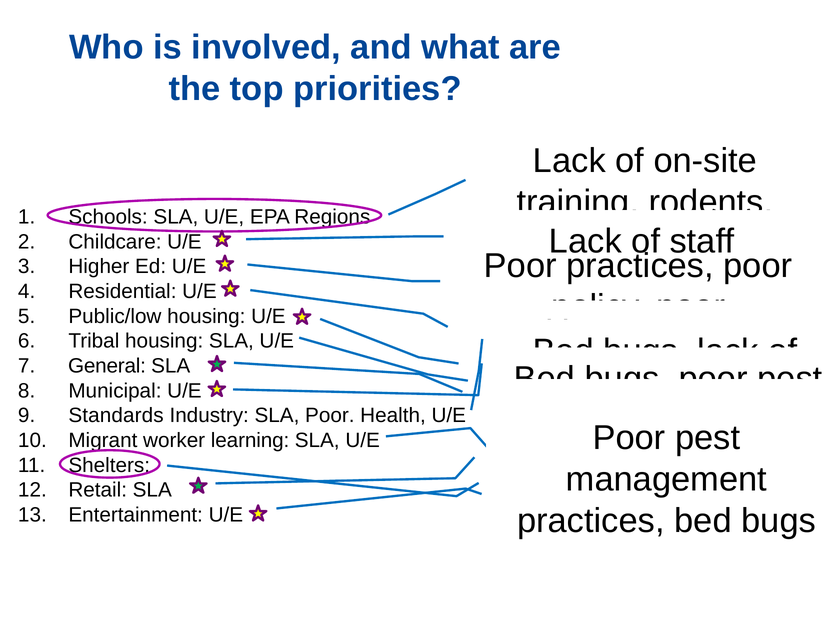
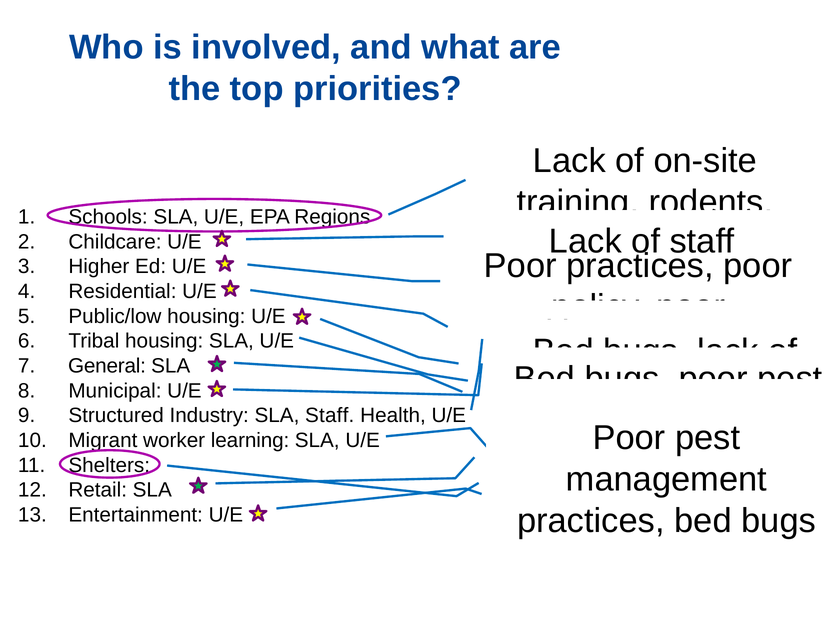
Standards: Standards -> Structured (116, 416)
SLA Poor: Poor -> Staff (330, 416)
